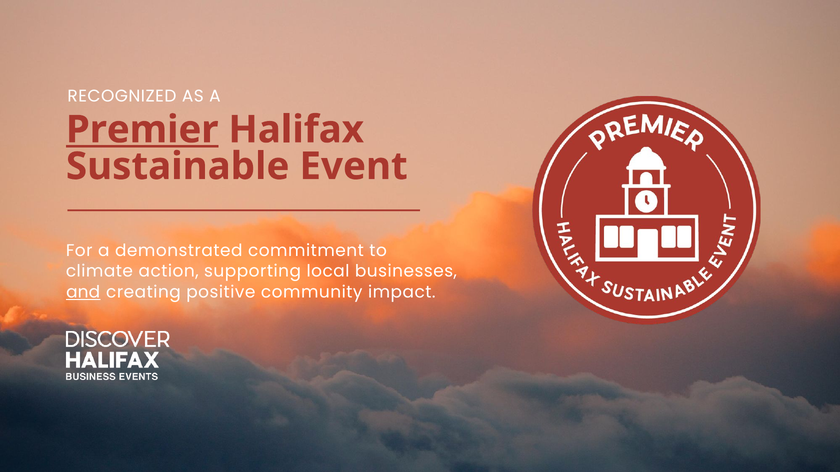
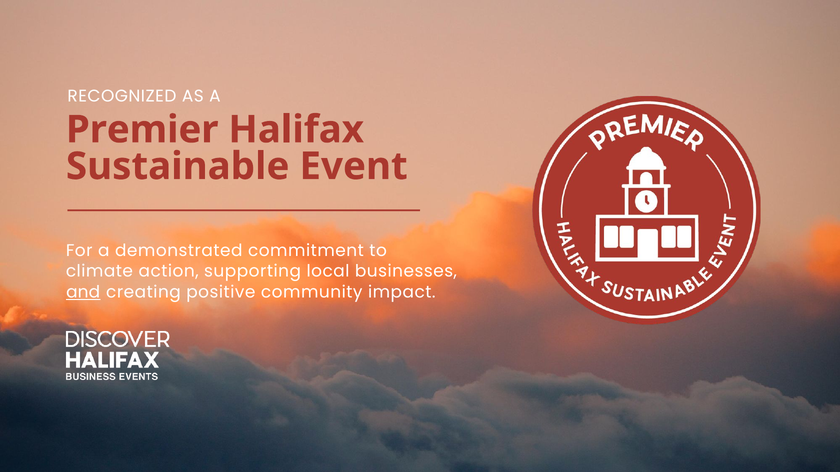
Premier underline: present -> none (142, 130)
